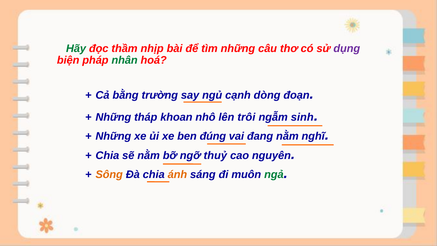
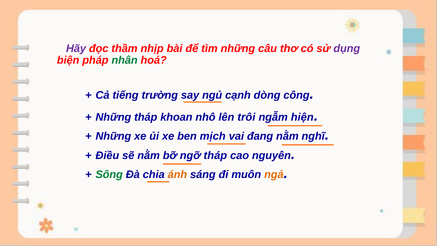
Hãy colour: green -> purple (76, 48)
bằng: bằng -> tiếng (126, 95)
đoạn: đoạn -> công (297, 95)
sinh: sinh -> hiện (302, 117)
đúng: đúng -> mịch (213, 136)
Chia: Chia -> Điều (107, 155)
ngỡ thuỷ: thuỷ -> tháp (215, 155)
Sông colour: orange -> green (109, 174)
ngả colour: green -> orange (274, 174)
